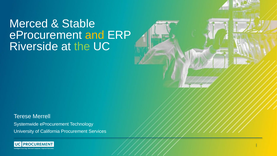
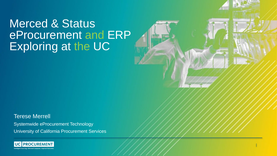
Stable: Stable -> Status (79, 24)
and colour: yellow -> light green (95, 35)
Riverside: Riverside -> Exploring (34, 46)
